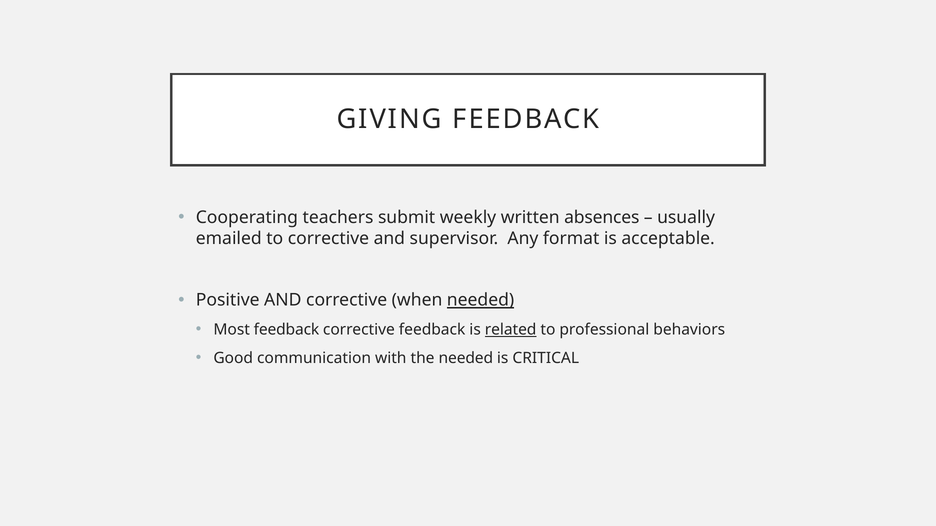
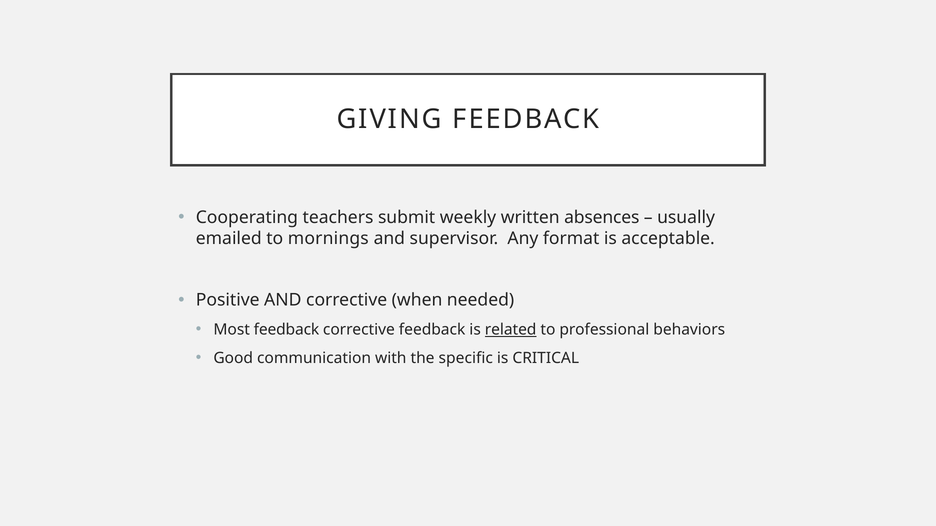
to corrective: corrective -> mornings (328, 239)
needed underline: present -> none (481, 300)
the needed: needed -> specific (466, 358)
